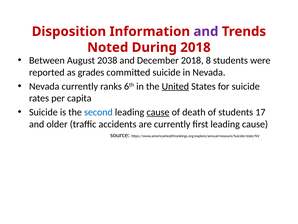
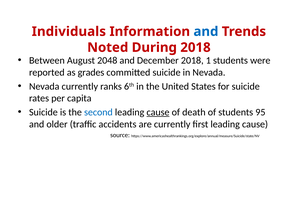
Disposition: Disposition -> Individuals (69, 31)
and colour: purple -> blue (206, 31)
2038: 2038 -> 2048 (107, 60)
8: 8 -> 1 (208, 60)
United underline: present -> none (175, 86)
17: 17 -> 95 (260, 112)
